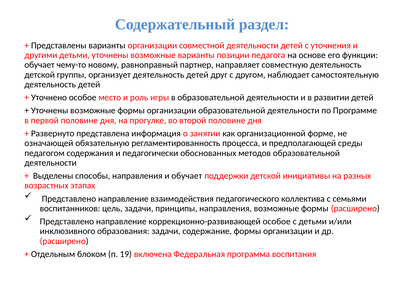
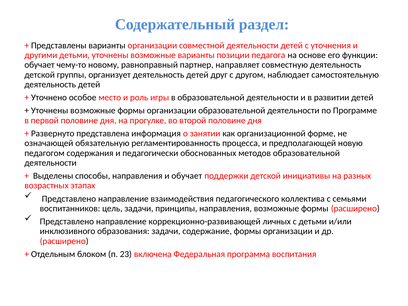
среды: среды -> новую (350, 143)
коррекционно-развивающей особое: особое -> личных (277, 222)
19: 19 -> 23 (126, 254)
